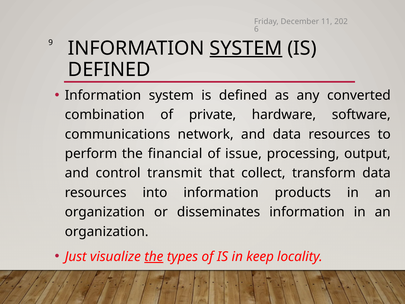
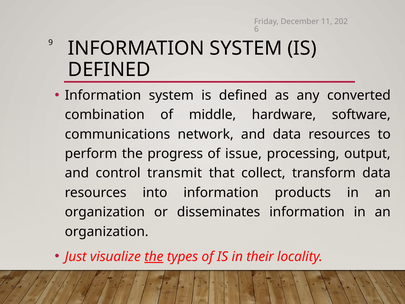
SYSTEM underline: present -> none (246, 48)
private: private -> middle (213, 115)
financial: financial -> progress (175, 154)
keep: keep -> their (260, 256)
